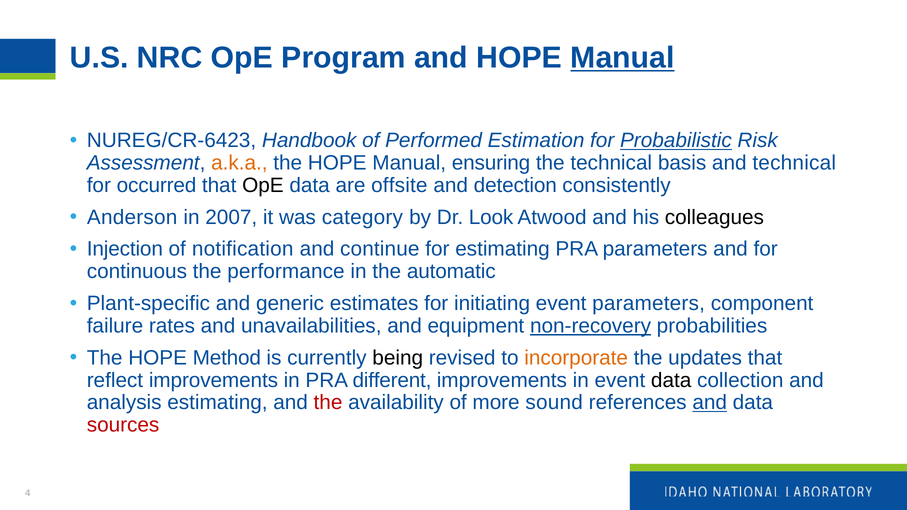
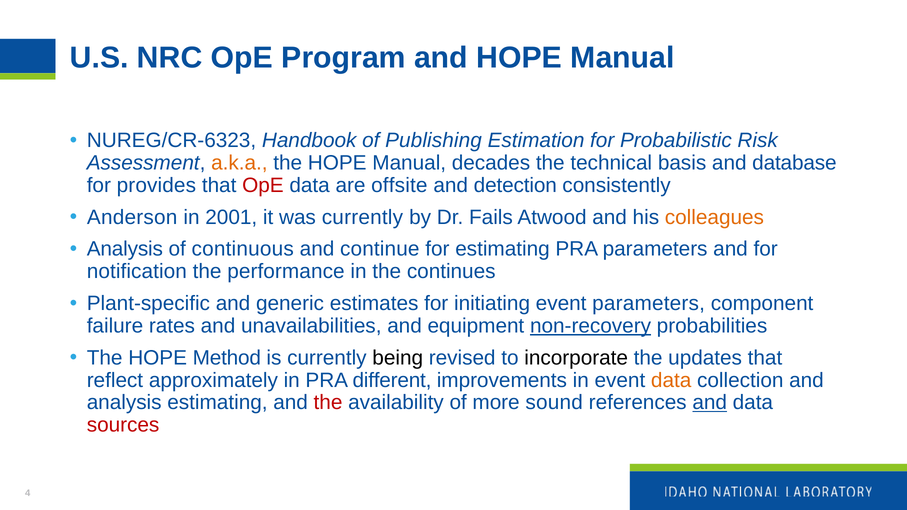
Manual underline: present -> none (622, 58)
NUREG/CR-6423: NUREG/CR-6423 -> NUREG/CR-6323 (171, 141)
Performed: Performed -> Publishing (434, 141)
Probabilistic underline: present -> none (676, 141)
ensuring: ensuring -> decades (491, 163)
and technical: technical -> database (794, 163)
occurred: occurred -> provides (156, 185)
OpE colour: black -> red (263, 185)
2007: 2007 -> 2001 (231, 217)
was category: category -> currently (362, 217)
Look: Look -> Fails (491, 217)
colleagues colour: black -> orange (714, 217)
Injection: Injection -> Analysis (125, 249)
notification: notification -> continuous (243, 249)
continuous: continuous -> notification (137, 272)
automatic: automatic -> continues (451, 272)
incorporate colour: orange -> black (576, 358)
reflect improvements: improvements -> approximately (213, 380)
data colour: black -> orange (671, 380)
